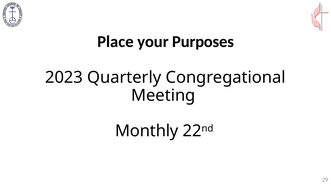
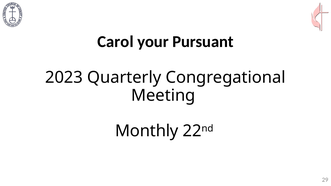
Place: Place -> Carol (115, 42)
Purposes: Purposes -> Pursuant (203, 42)
